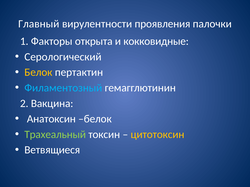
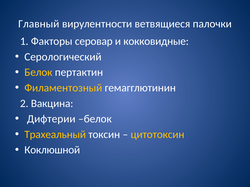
проявления: проявления -> ветвящиеся (162, 24)
открыта: открыта -> серовар (94, 41)
Филаментозный colour: light blue -> yellow (63, 88)
Анатоксин: Анатоксин -> Дифтерии (51, 119)
Трахеальный colour: light green -> yellow (55, 135)
Ветвящиеся: Ветвящиеся -> Коклюшной (52, 150)
